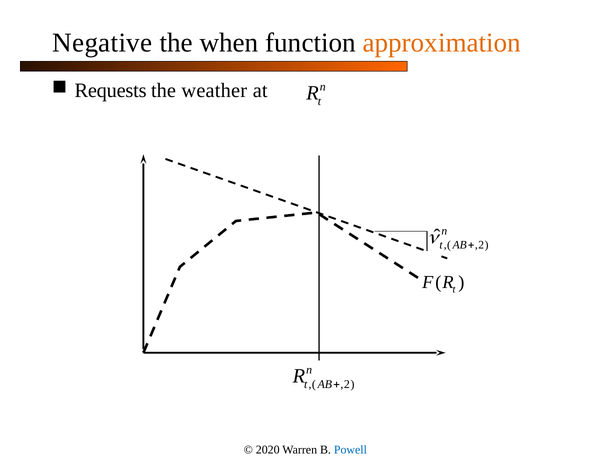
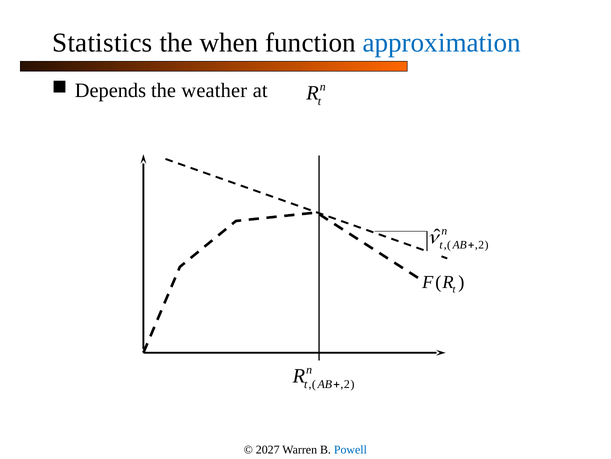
Negative: Negative -> Statistics (102, 43)
approximation colour: orange -> blue (442, 43)
Requests: Requests -> Depends (110, 90)
2020: 2020 -> 2027 (268, 449)
